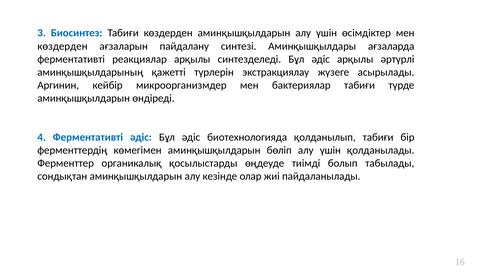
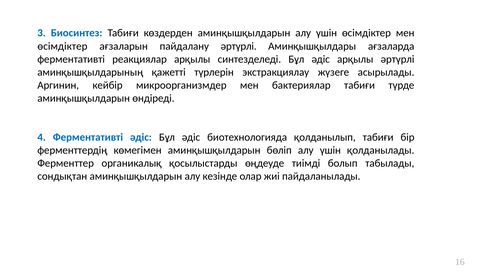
көздерден: көздерден -> өсімдіктер (62, 46)
пайдалану синтезі: синтезі -> әртүрлі (239, 46)
